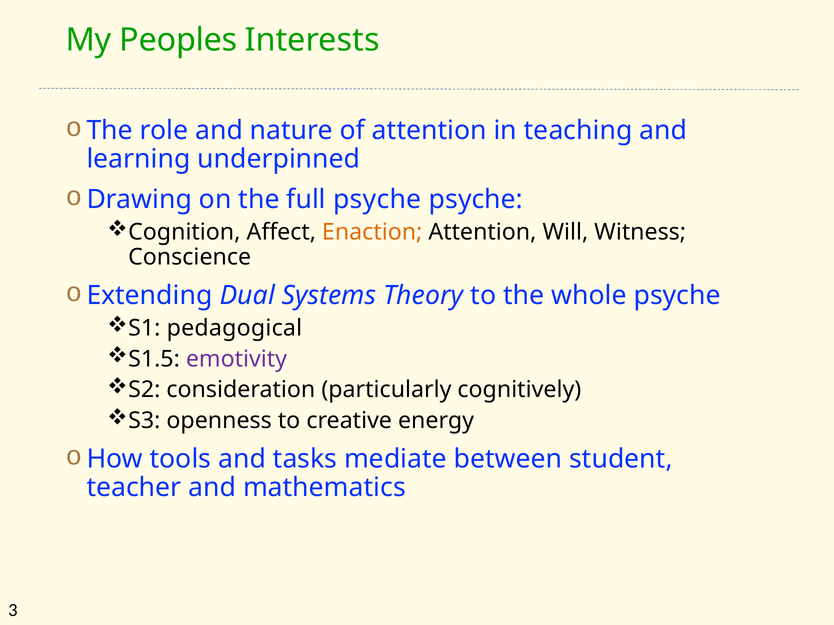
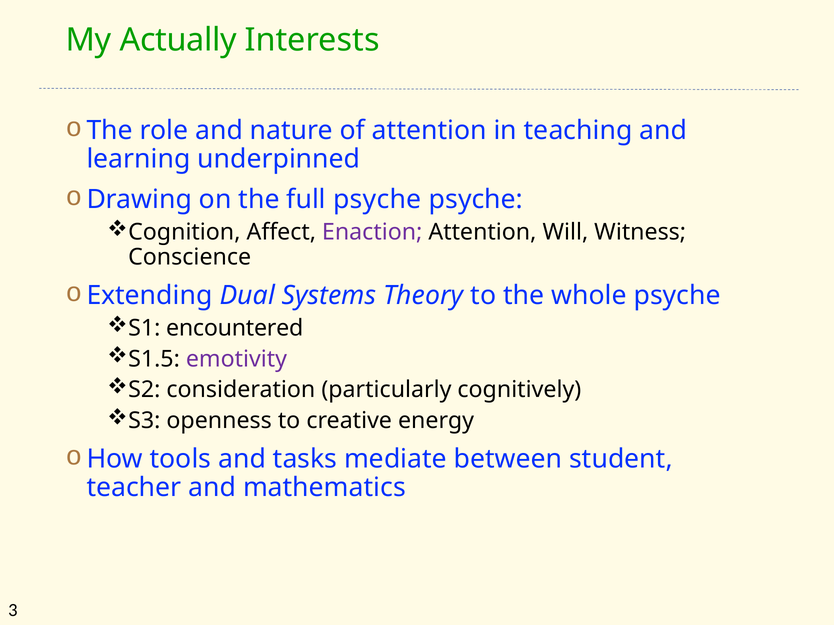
Peoples: Peoples -> Actually (178, 40)
Enaction colour: orange -> purple (372, 232)
pedagogical: pedagogical -> encountered (235, 328)
